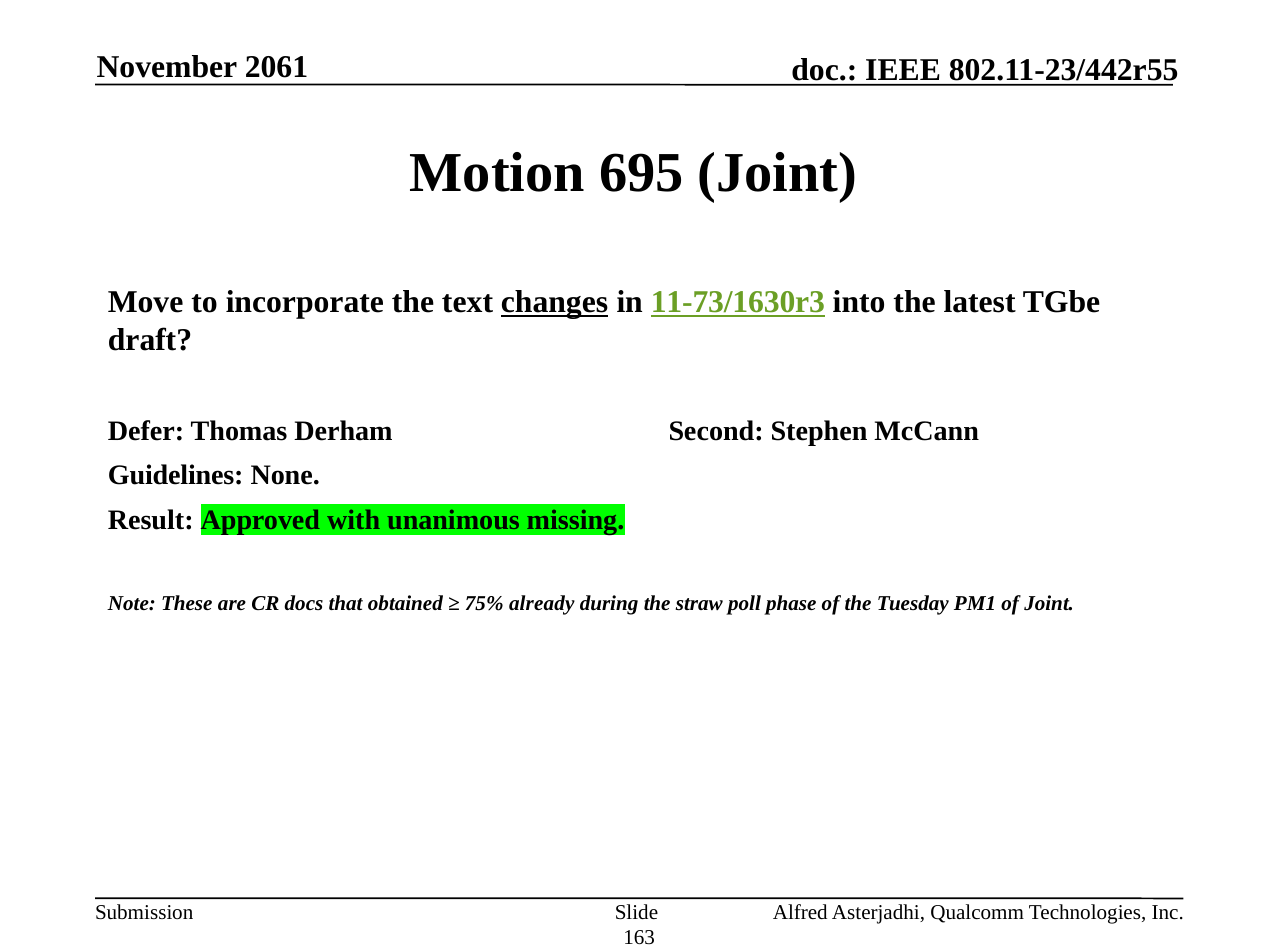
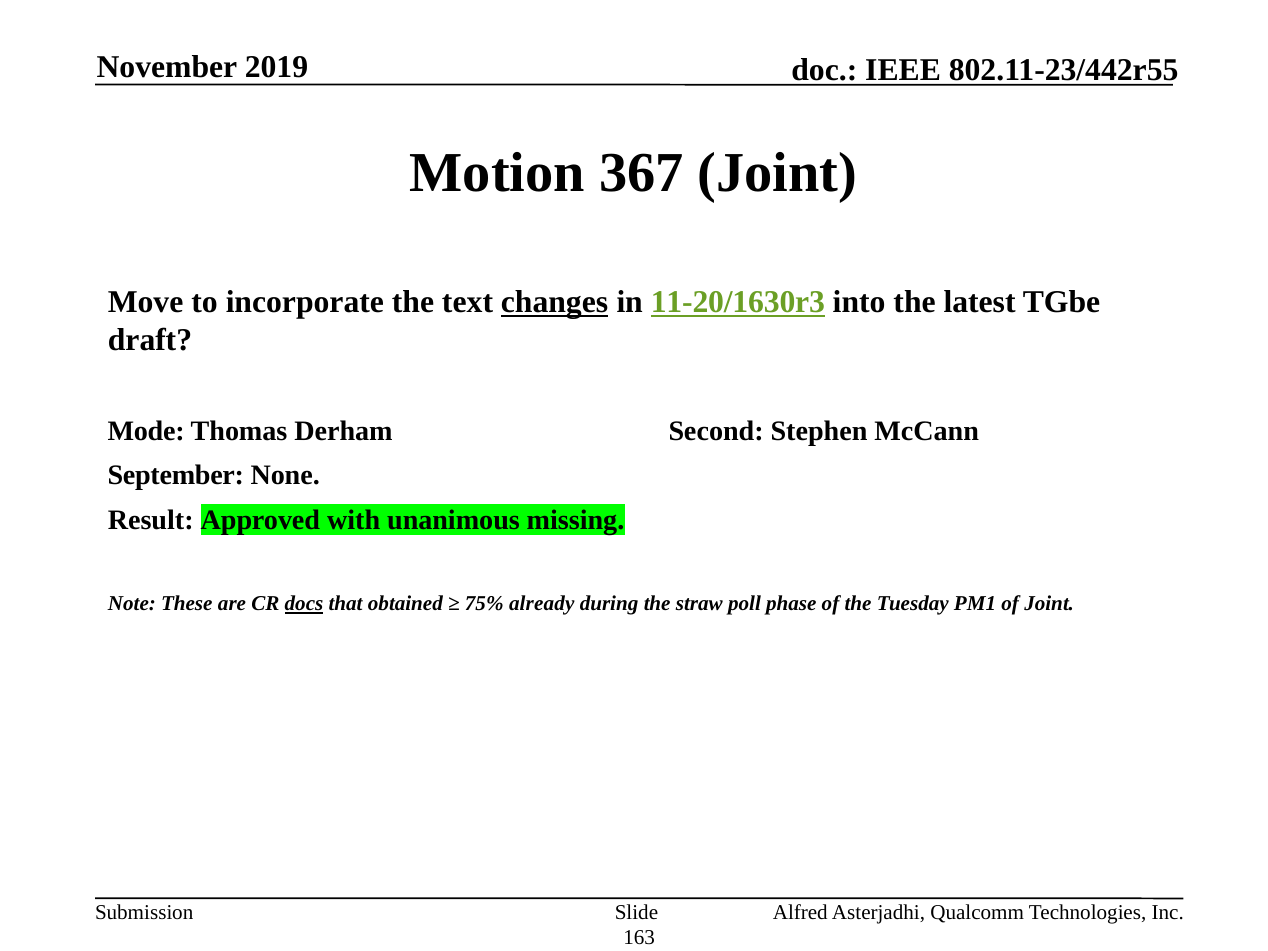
2061: 2061 -> 2019 (276, 67)
695: 695 -> 367 (641, 173)
11-73/1630r3: 11-73/1630r3 -> 11-20/1630r3 (738, 302)
Defer: Defer -> Mode (146, 431)
Guidelines: Guidelines -> September (176, 475)
docs underline: none -> present (304, 604)
